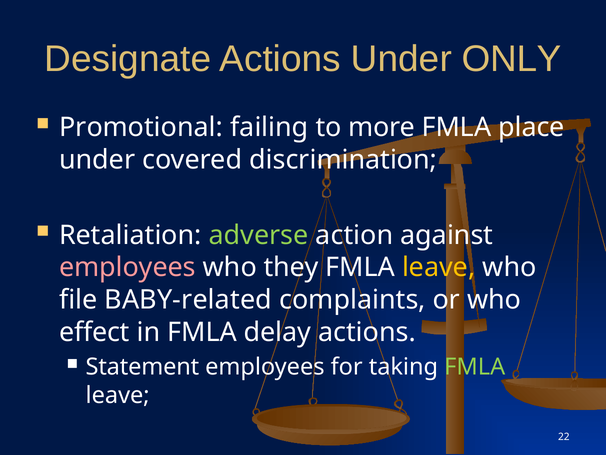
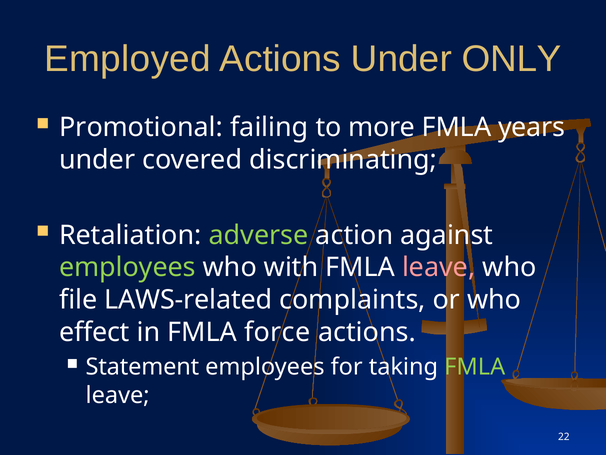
Designate: Designate -> Employed (128, 59)
place: place -> years (532, 127)
discrimination: discrimination -> discriminating (343, 159)
employees colour: pink -> light green (127, 267)
they: they -> with (291, 267)
leave colour: yellow -> pink (439, 267)
BABY-related: BABY-related -> LAWS-related (188, 300)
delay: delay -> force (277, 332)
